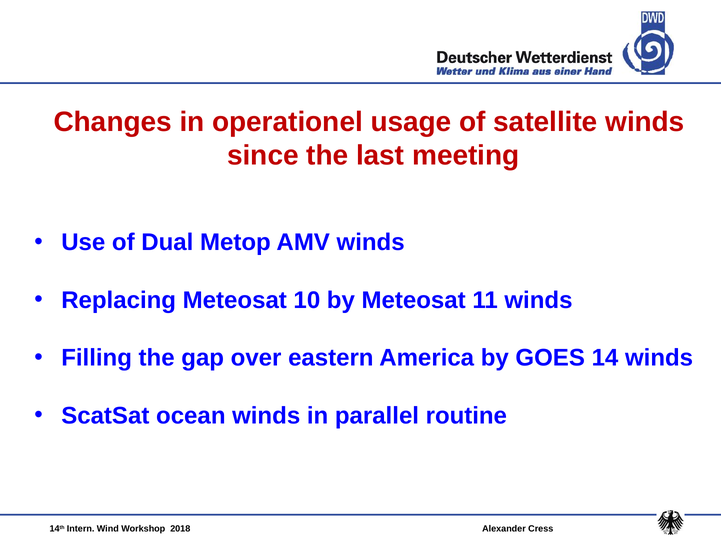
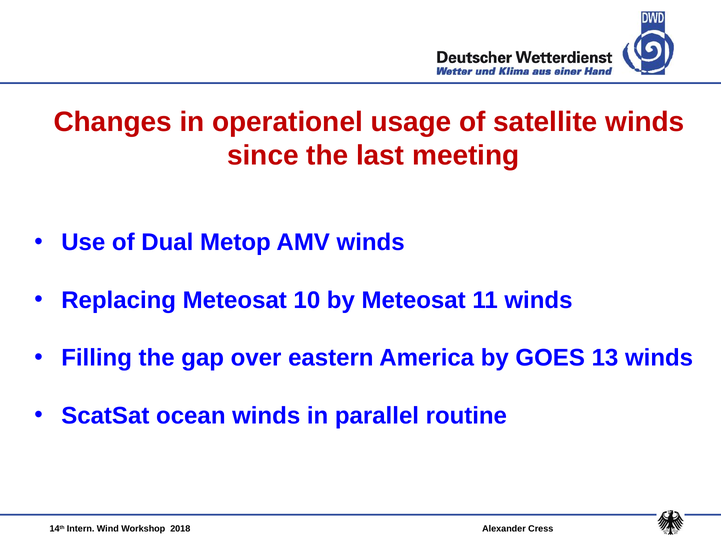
14: 14 -> 13 (605, 358)
